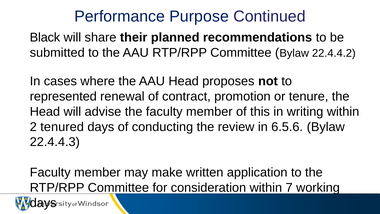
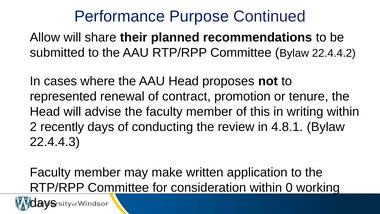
Black: Black -> Allow (45, 37)
tenured: tenured -> recently (62, 127)
6.5.6: 6.5.6 -> 4.8.1 (287, 127)
7: 7 -> 0 (289, 187)
